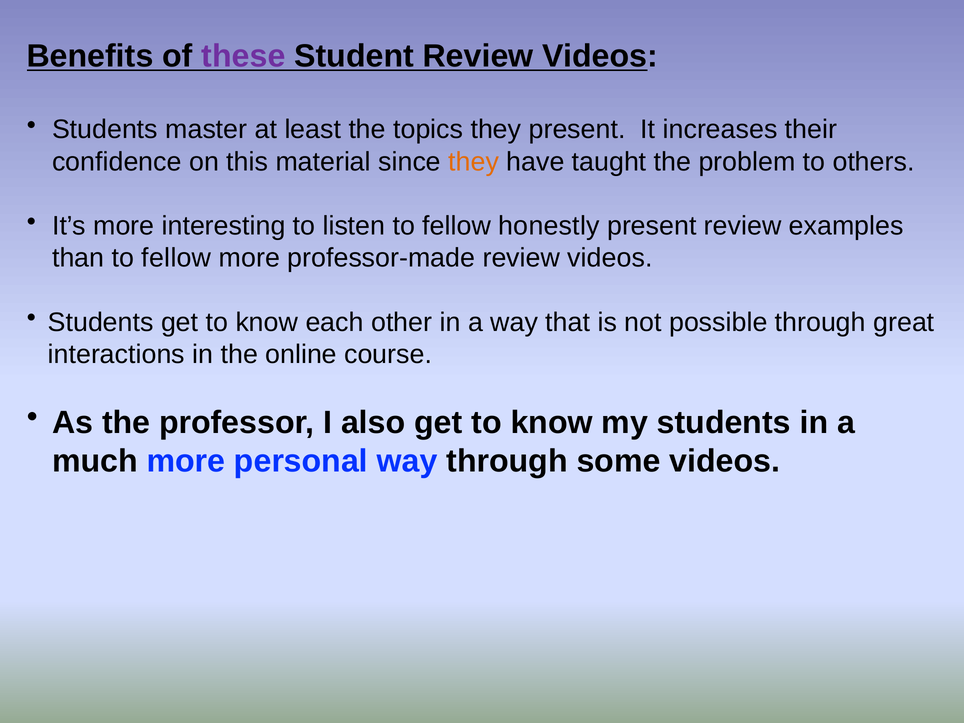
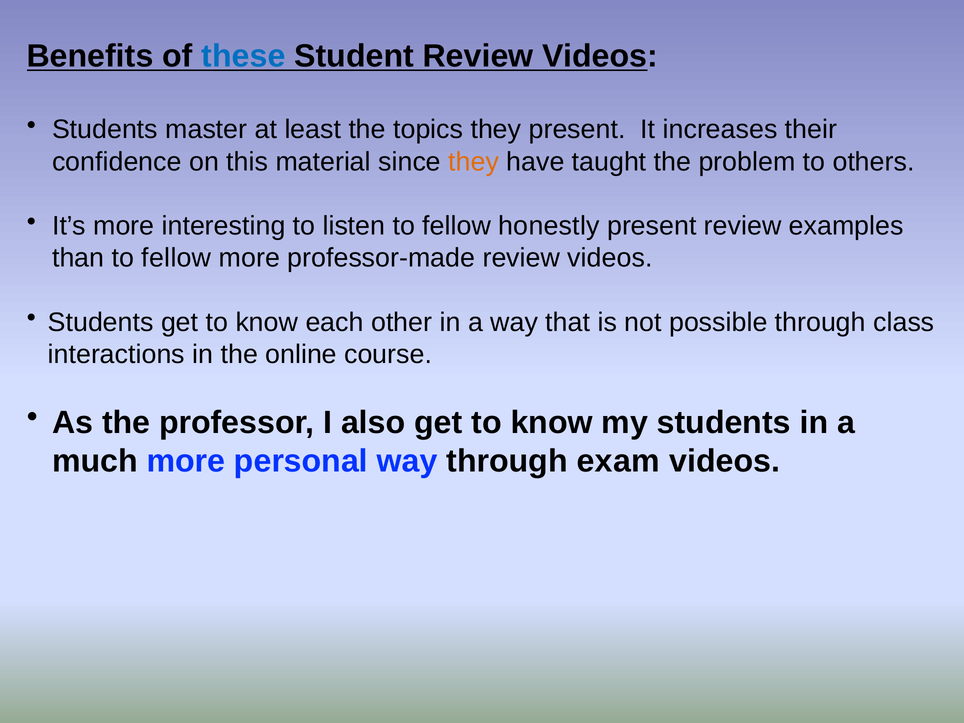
these colour: purple -> blue (243, 56)
great: great -> class (904, 322)
some: some -> exam (618, 461)
